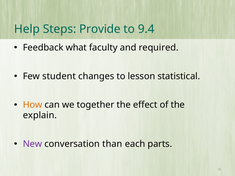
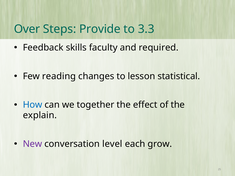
Help: Help -> Over (27, 29)
9.4: 9.4 -> 3.3 (146, 29)
what: what -> skills (76, 48)
student: student -> reading (59, 76)
How colour: orange -> blue (33, 105)
than: than -> level (112, 144)
parts: parts -> grow (160, 144)
